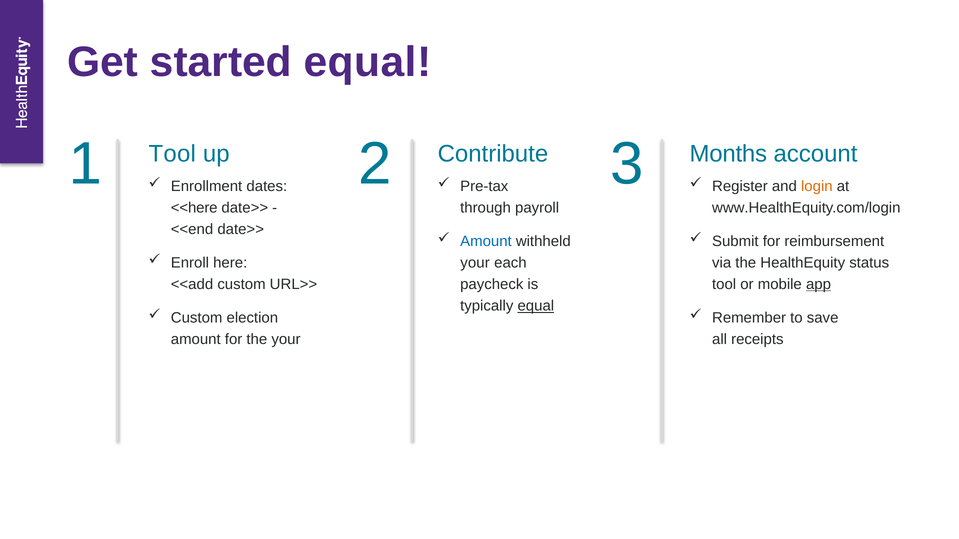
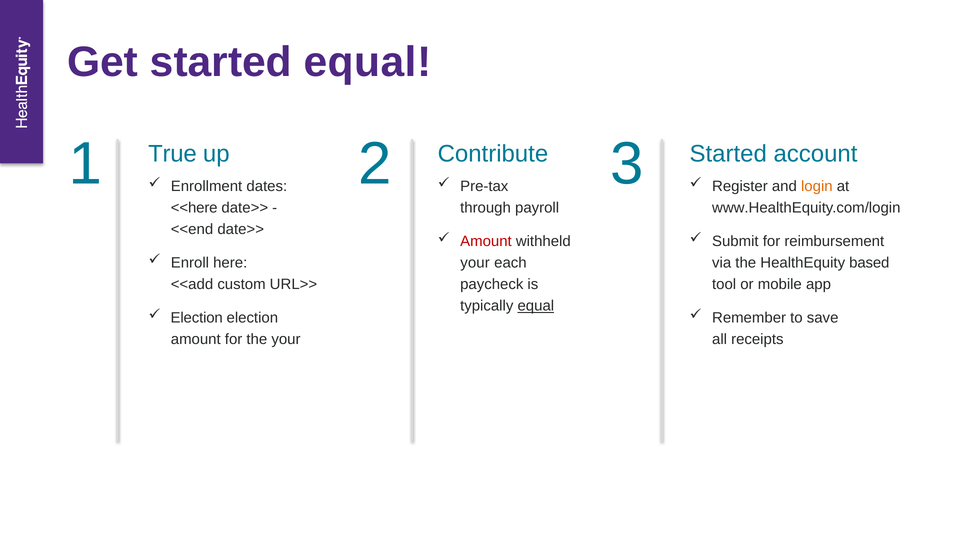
1 Tool: Tool -> True (172, 154)
3 Months: Months -> Started (728, 154)
Amount colour: blue -> red (486, 241)
status: status -> based (869, 263)
app underline: present -> none (819, 285)
Custom: Custom -> Election (197, 318)
